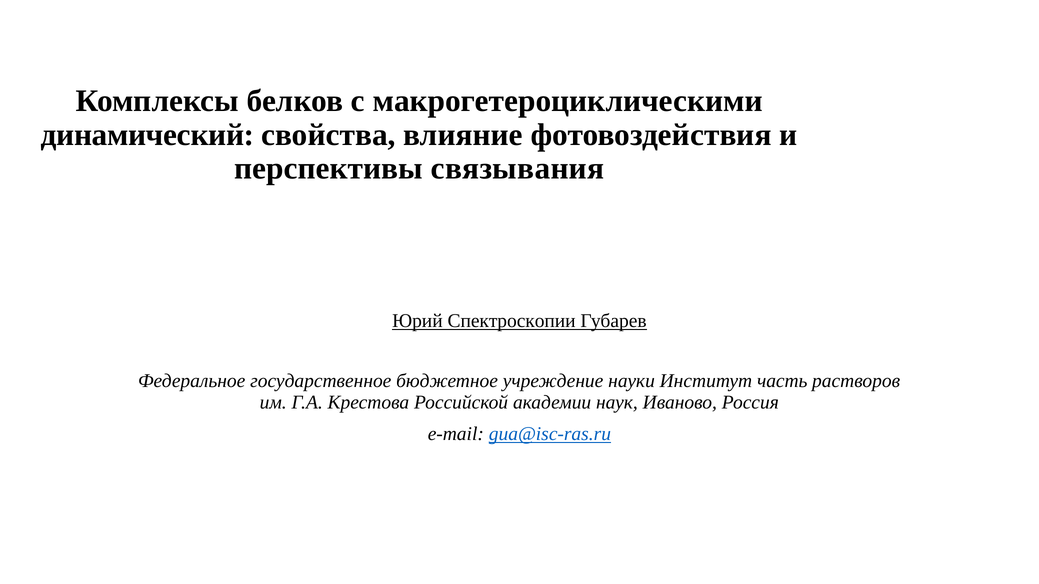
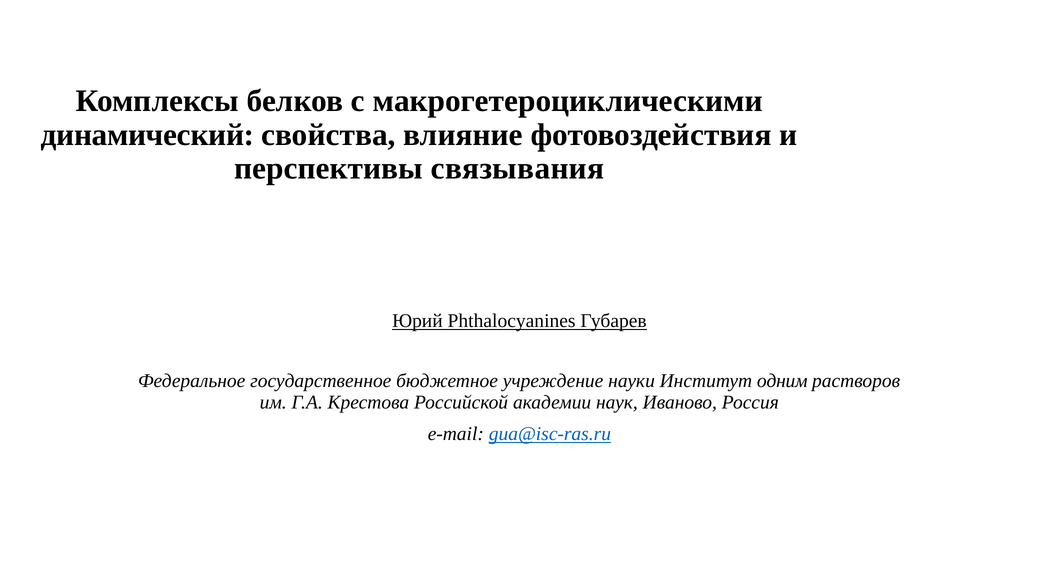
Спектроскопии: Спектроскопии -> Phthalocyanines (512, 321)
часть: часть -> одним (782, 381)
